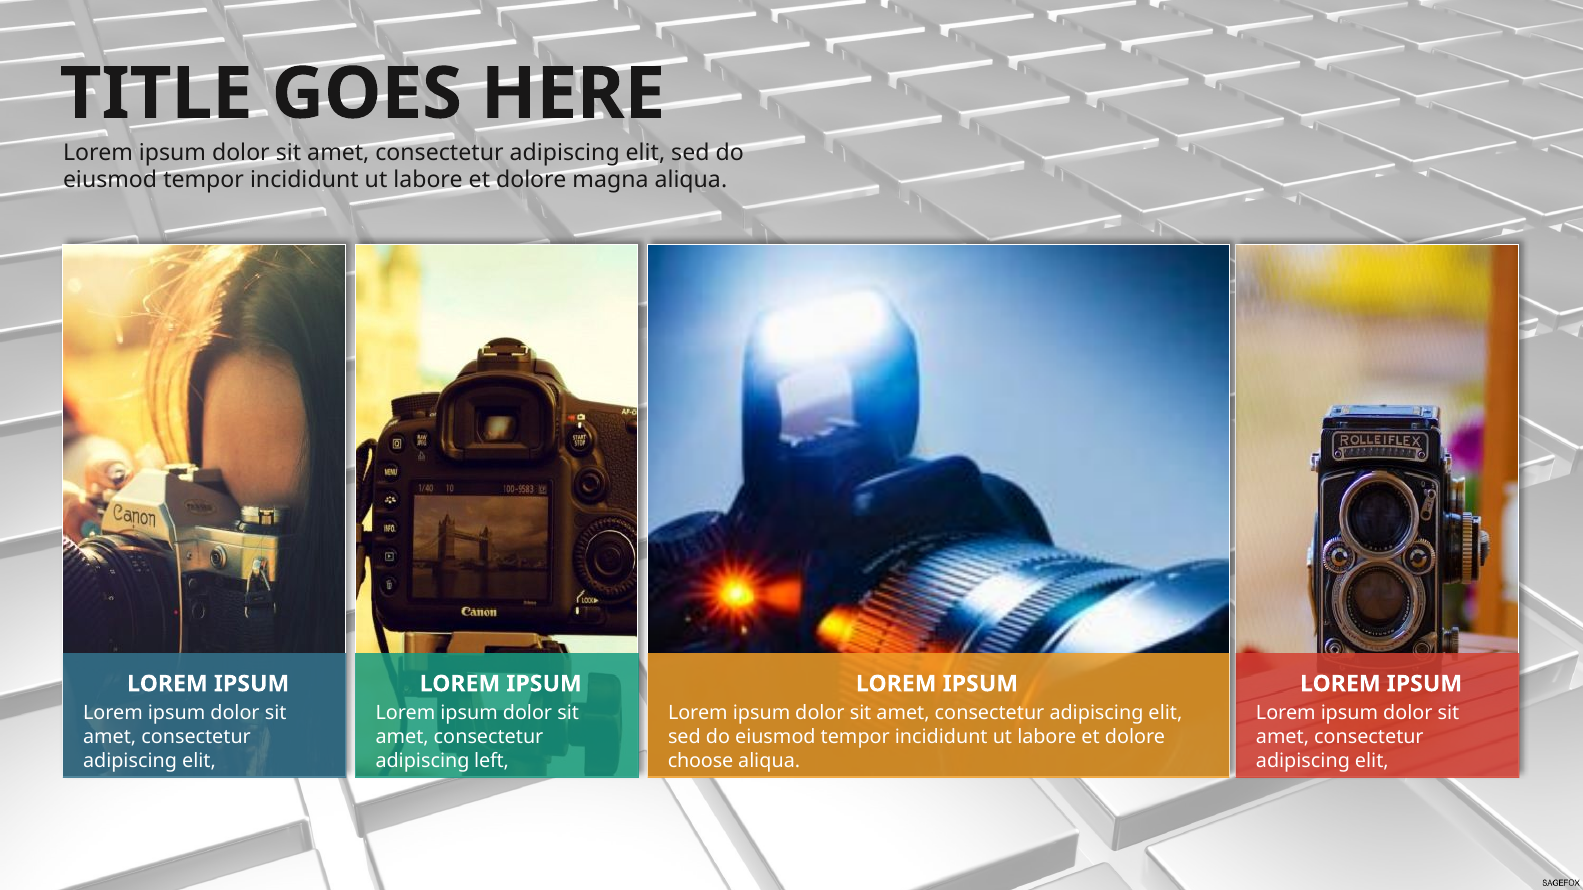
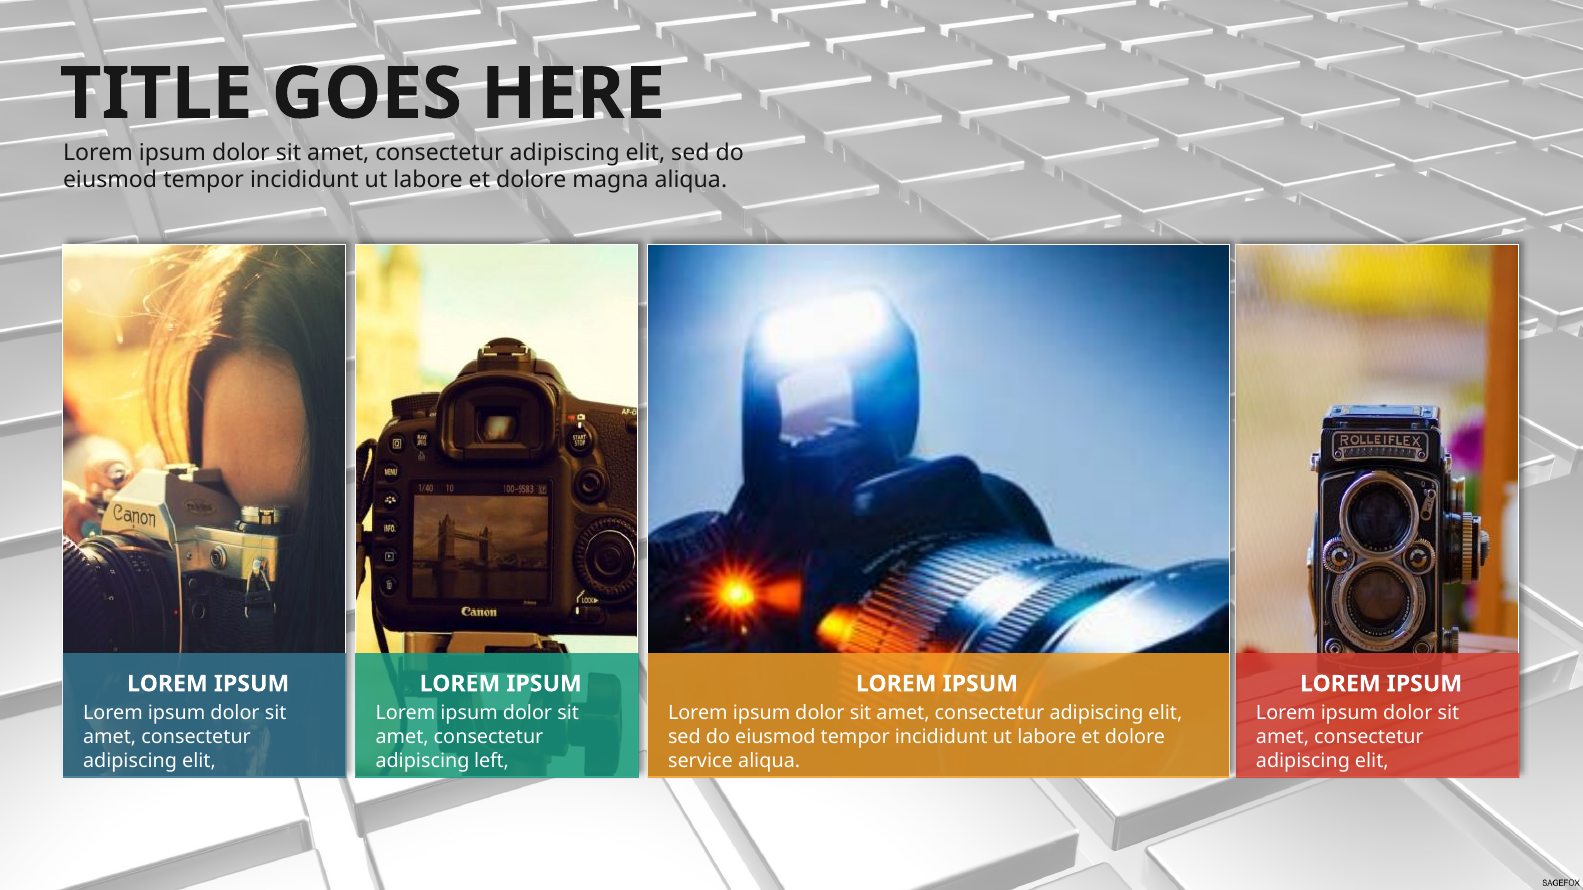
choose: choose -> service (700, 761)
